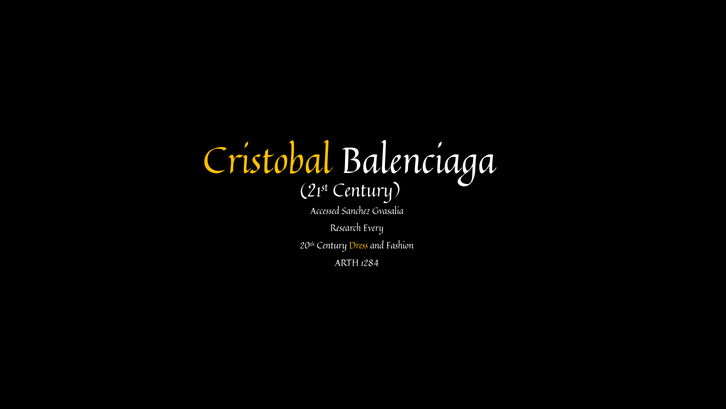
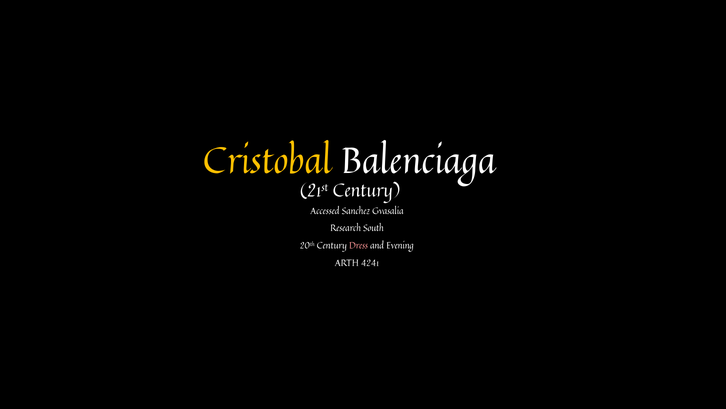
Every: Every -> South (373, 228)
Dress colour: yellow -> pink (358, 245)
Fashion: Fashion -> Evening (400, 245)
1284: 1284 -> 4241 (370, 263)
